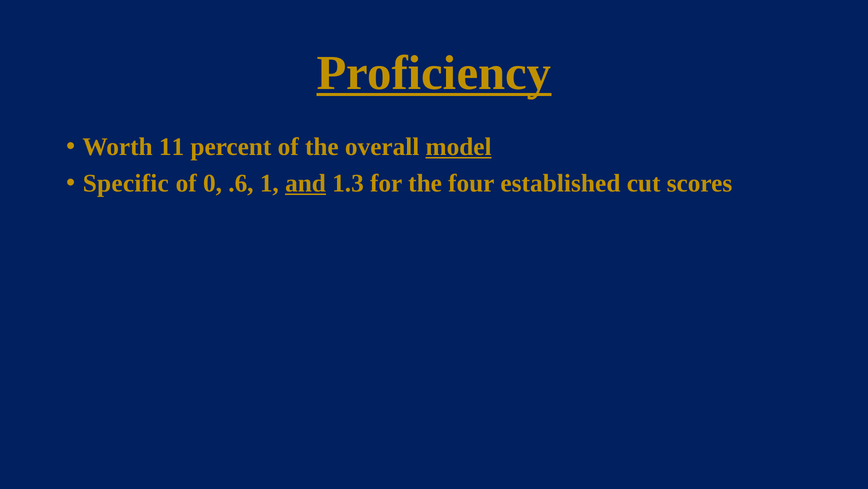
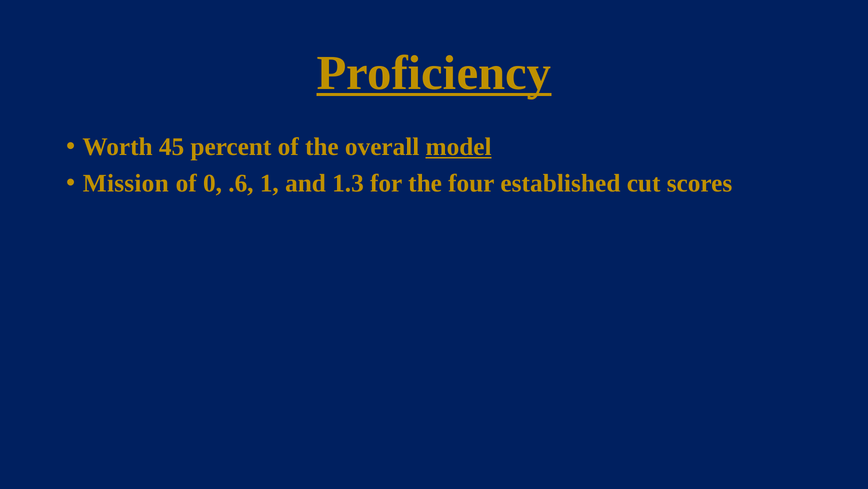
11: 11 -> 45 (172, 147)
Specific: Specific -> Mission (126, 183)
and underline: present -> none (306, 183)
